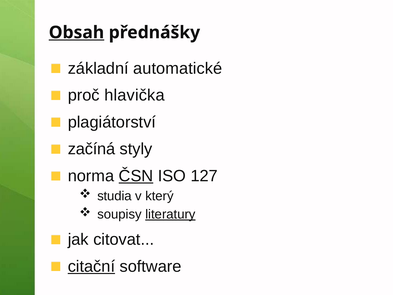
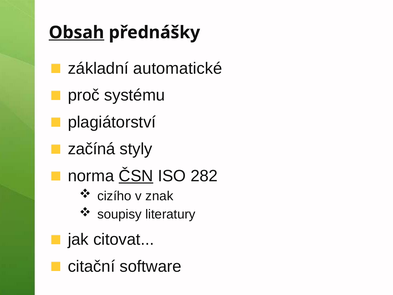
hlavička: hlavička -> systému (135, 95)
127: 127 -> 282 (204, 176)
studia: studia -> cizího (114, 196)
který: který -> znak (159, 196)
literatury underline: present -> none (170, 214)
citační underline: present -> none (91, 266)
